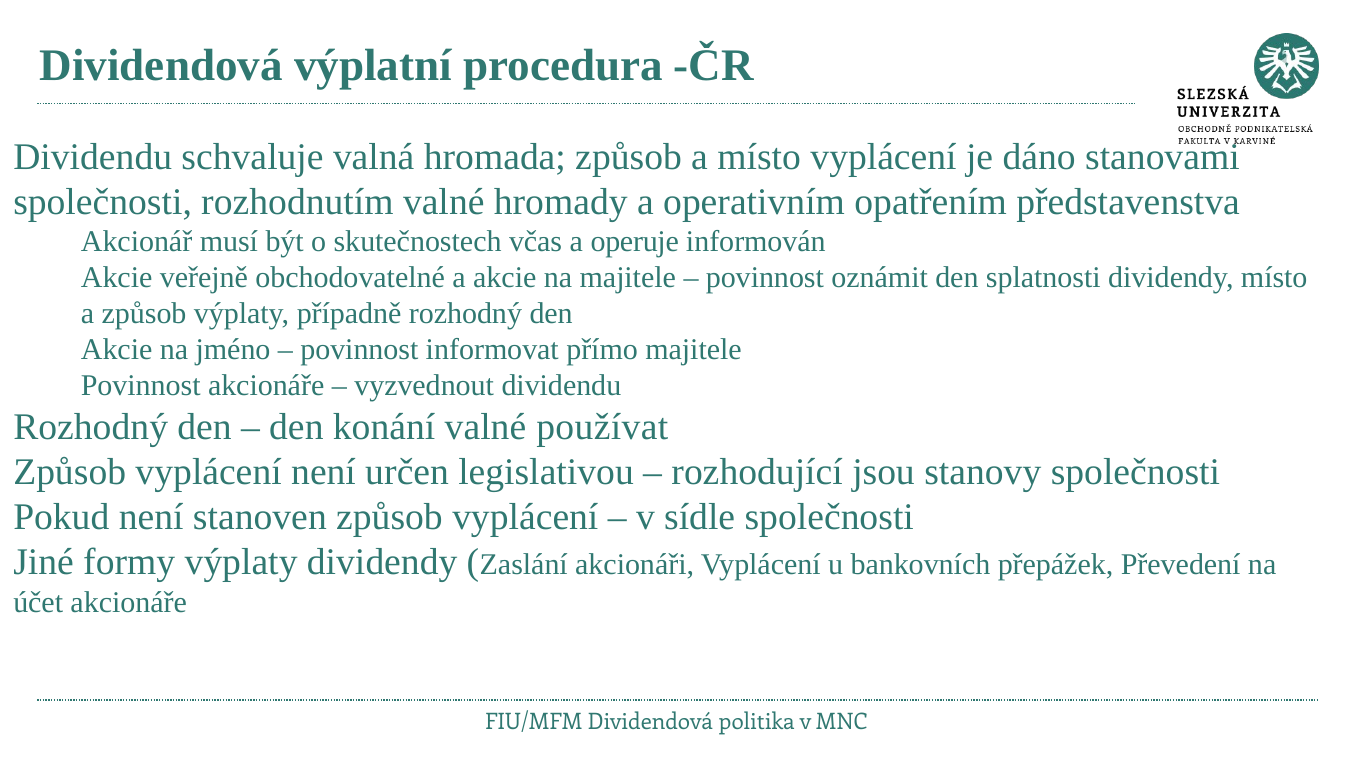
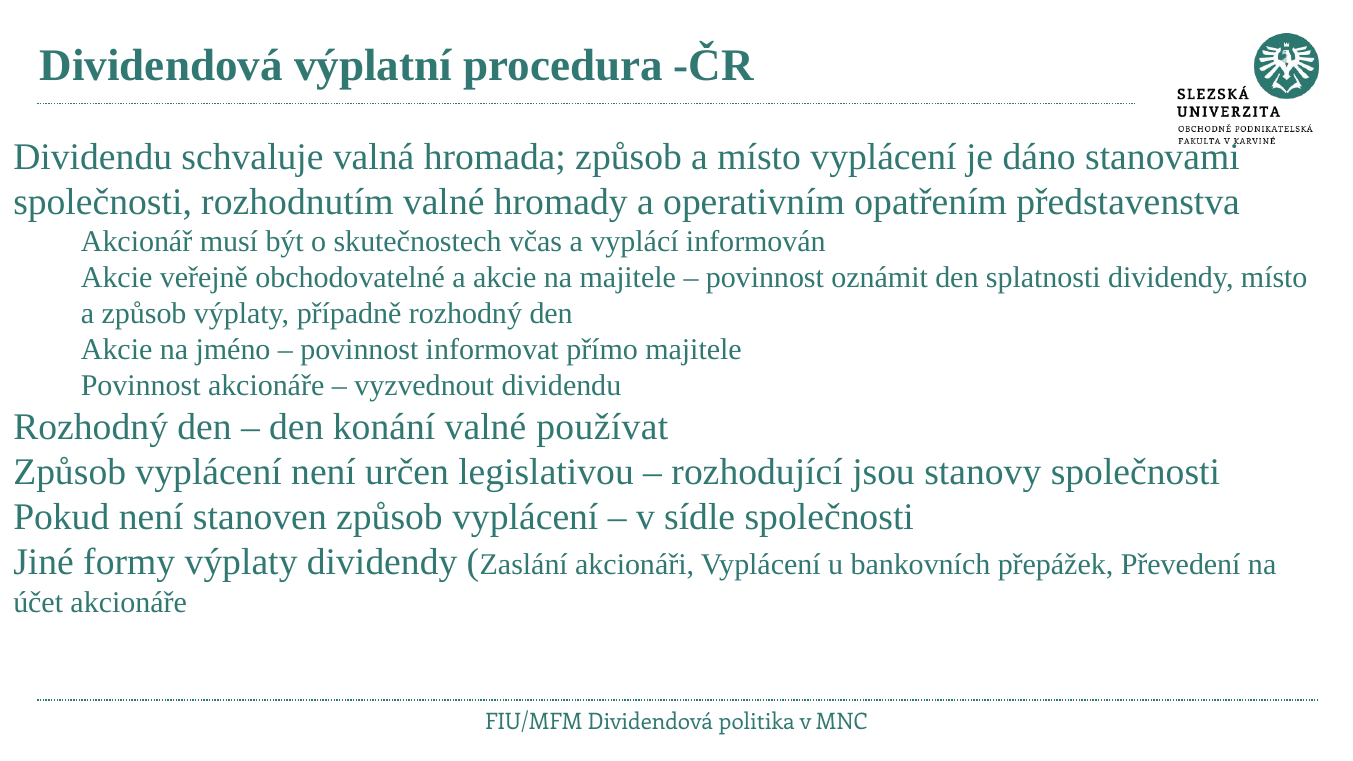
operuje: operuje -> vyplácí (635, 242)
